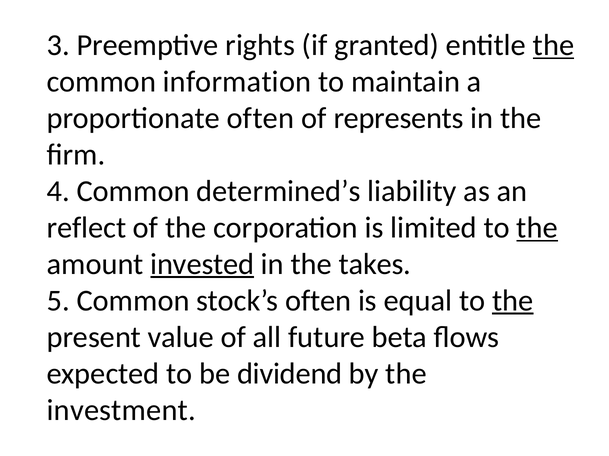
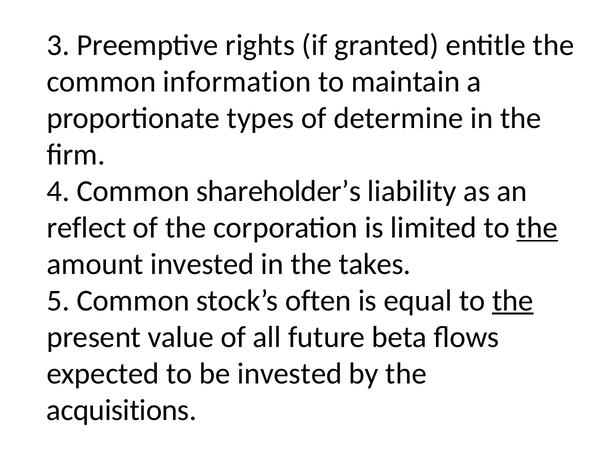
the underline: present -> none (554, 45)
proportionate often: often -> types (261, 118)
represents: represents -> determine (398, 118)
determined’s: determined’s -> shareholder’s (279, 191)
invested underline: present -> none (202, 265)
be dividend: dividend -> invested (290, 374)
investment: investment -> acquisitions (122, 411)
